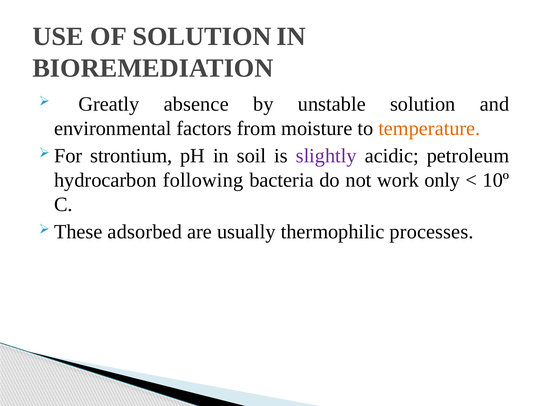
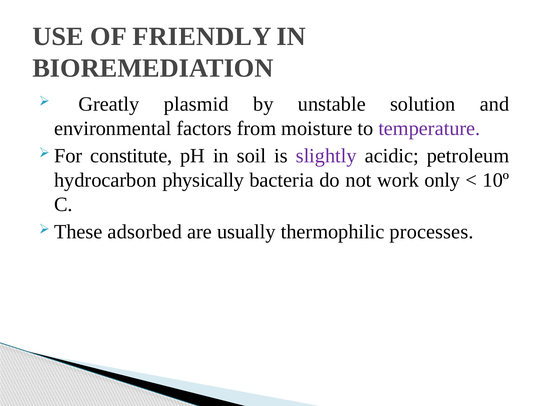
OF SOLUTION: SOLUTION -> FRIENDLY (202, 37)
absence: absence -> plasmid (196, 104)
temperature colour: orange -> purple (429, 129)
strontium: strontium -> constitute (131, 156)
following: following -> physically (203, 180)
